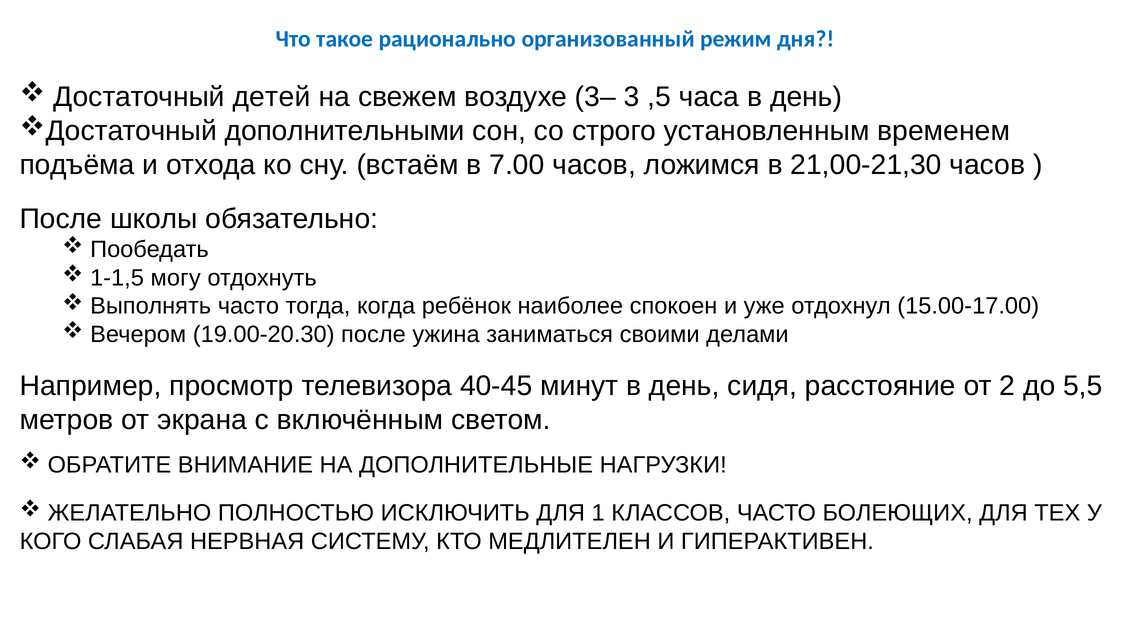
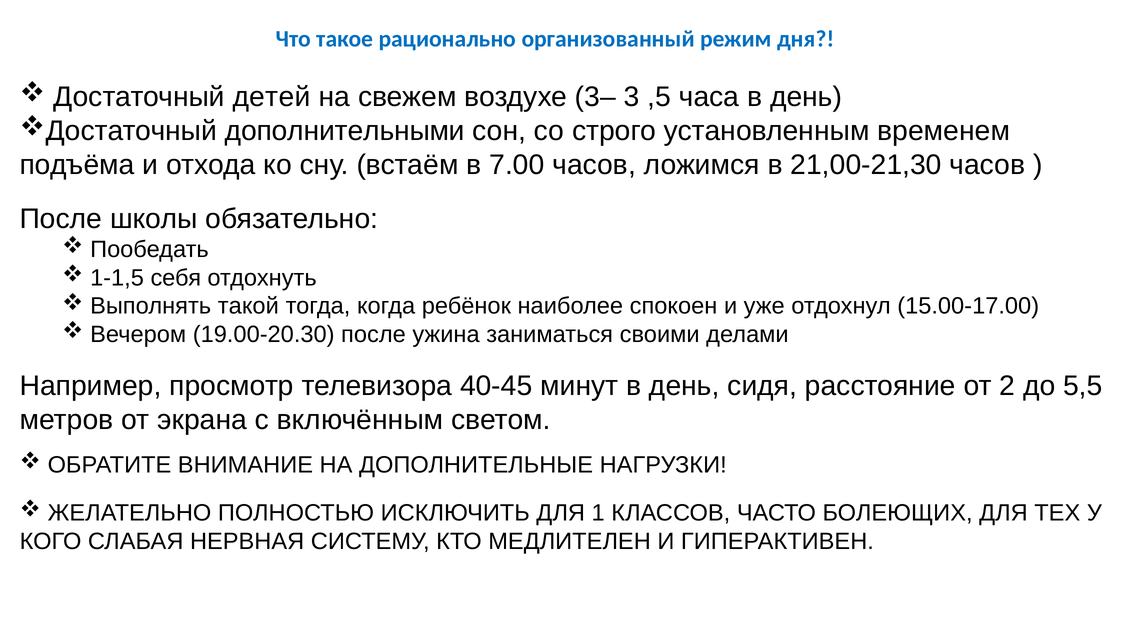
могу: могу -> себя (176, 278)
Выполнять часто: часто -> такой (248, 306)
